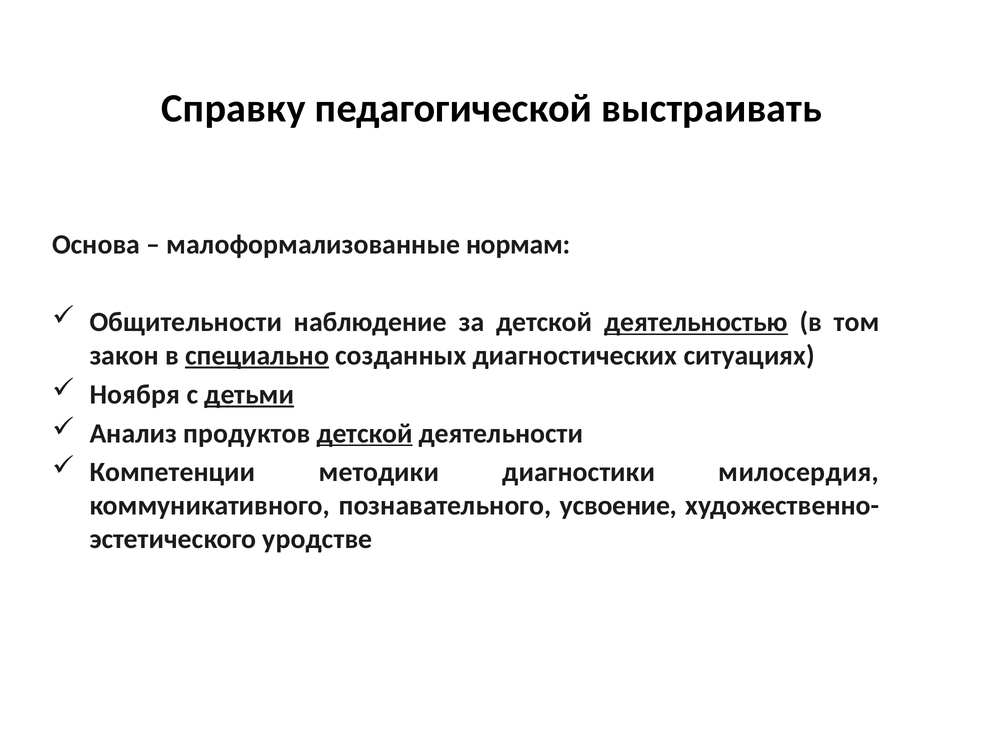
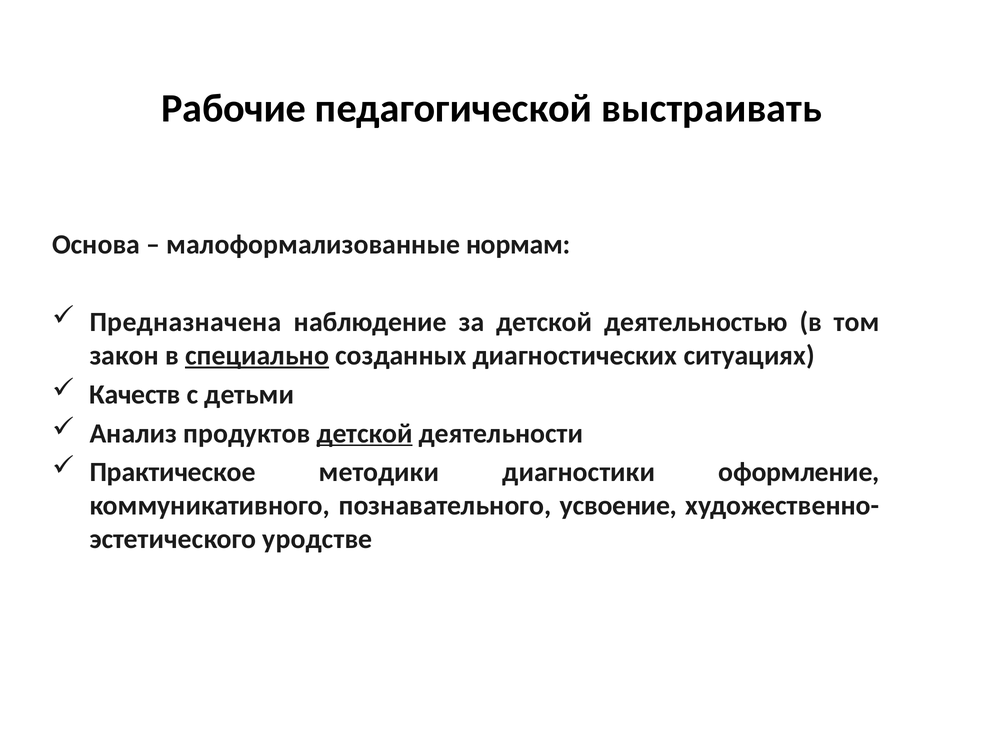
Справку: Справку -> Рабочие (234, 109)
Общительности: Общительности -> Предназначена (186, 322)
деятельностью underline: present -> none (696, 322)
Ноября: Ноября -> Качеств (135, 394)
детьми underline: present -> none (249, 394)
Компетенции: Компетенции -> Практическое (173, 472)
милосердия: милосердия -> оформление (799, 472)
